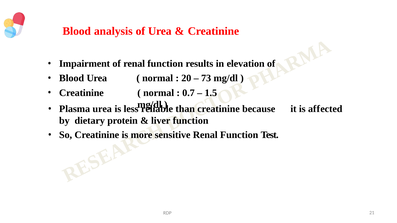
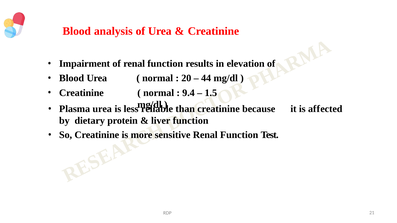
73: 73 -> 44 (206, 78)
0.7: 0.7 -> 9.4 (188, 93)
